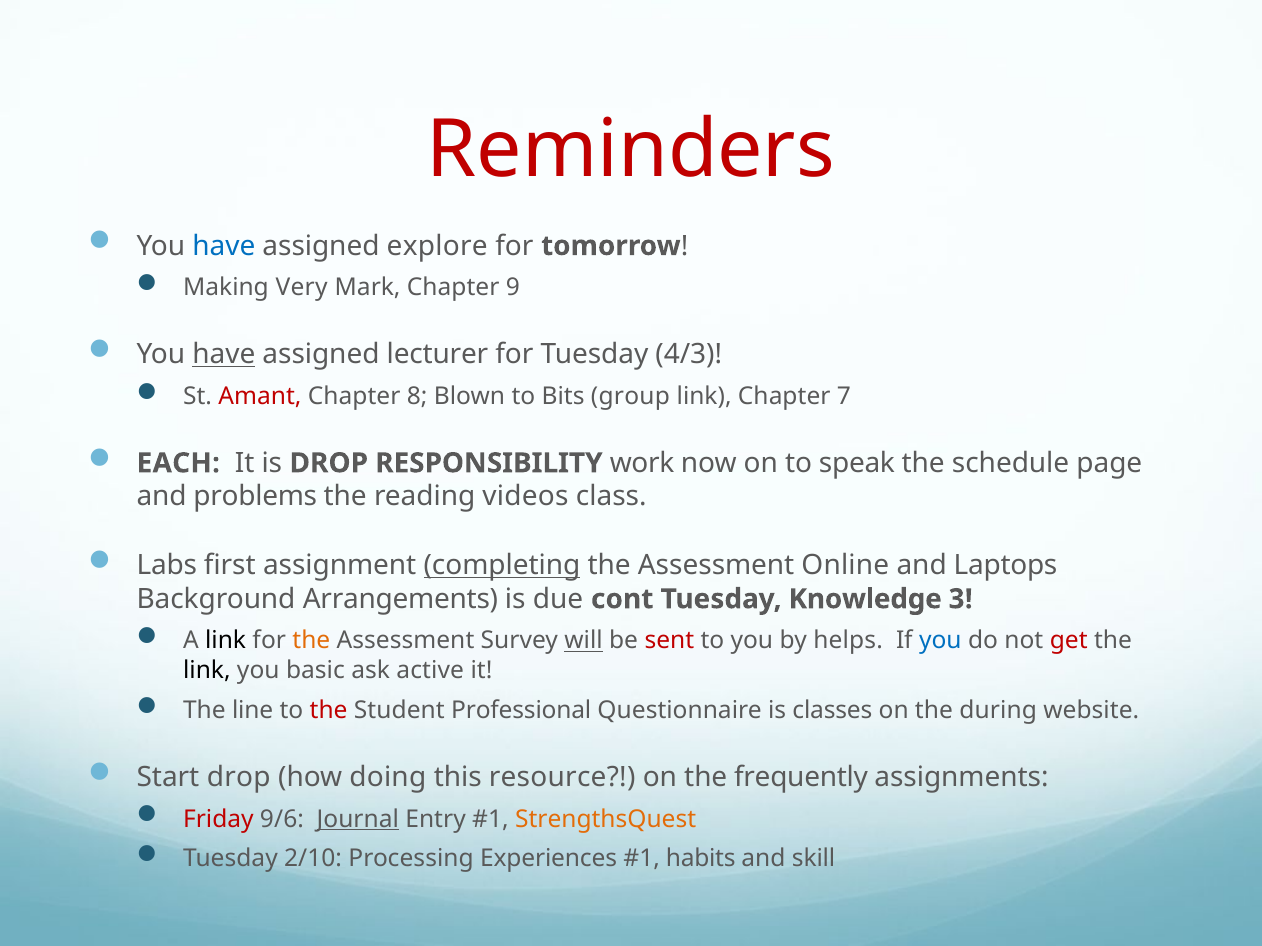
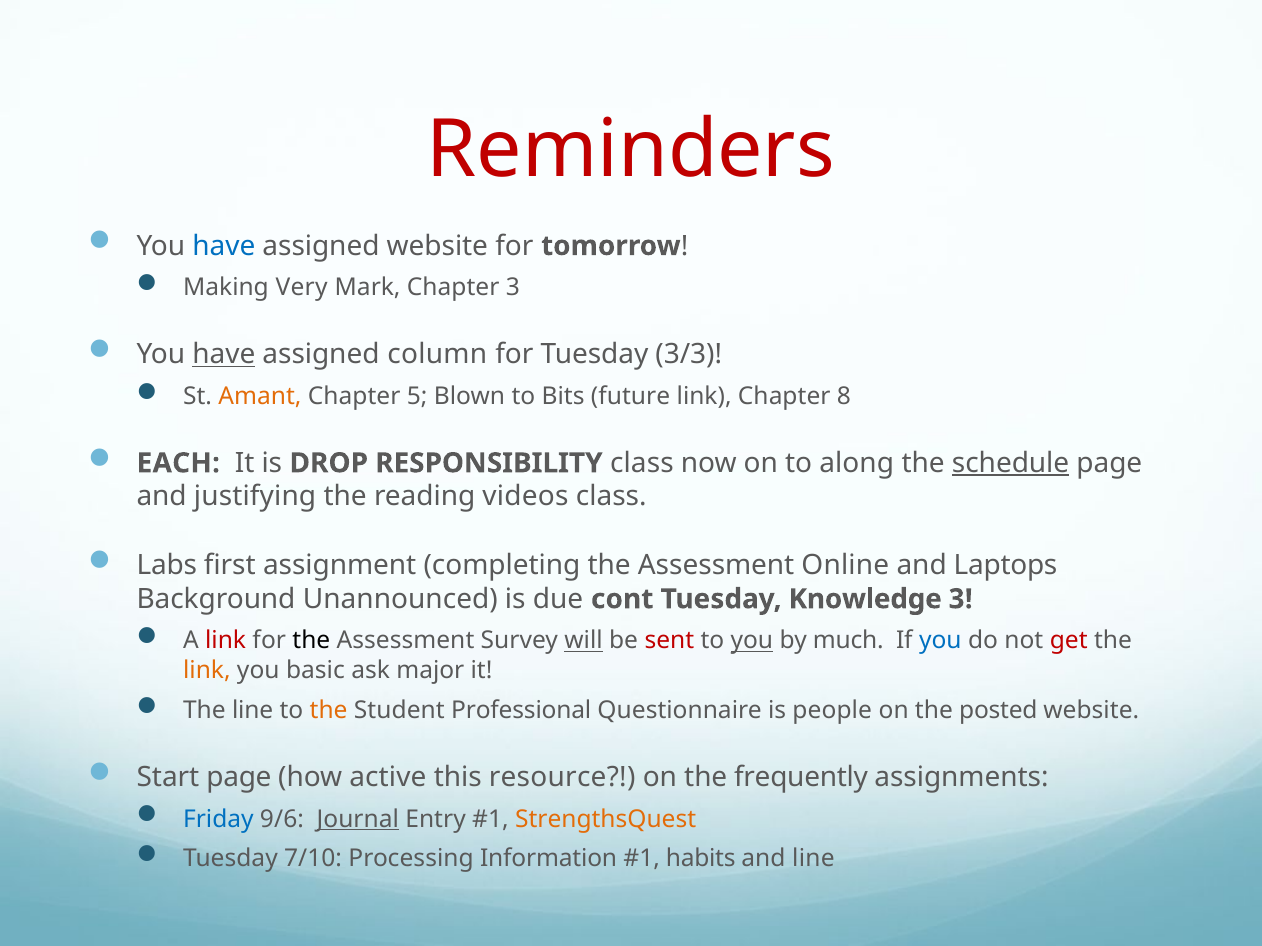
assigned explore: explore -> website (437, 246)
Chapter 9: 9 -> 3 (513, 288)
lecturer: lecturer -> column (437, 355)
4/3: 4/3 -> 3/3 (689, 355)
Amant colour: red -> orange (260, 396)
8: 8 -> 5 (417, 396)
group: group -> future (631, 396)
7: 7 -> 8 (844, 396)
RESPONSIBILITY work: work -> class (642, 463)
speak: speak -> along (857, 463)
schedule underline: none -> present (1011, 463)
problems: problems -> justifying (255, 497)
completing underline: present -> none (502, 566)
Arrangements: Arrangements -> Unannounced (400, 599)
link colour: black -> red (226, 641)
the colour: orange -> black (311, 641)
you underline: none -> present (752, 641)
helps: helps -> much (848, 641)
link colour: black -> orange (207, 671)
active: active -> major (430, 671)
the colour: red -> orange (329, 711)
classes: classes -> people (832, 711)
during: during -> posted (998, 711)
Start drop: drop -> page (239, 778)
doing: doing -> active (388, 778)
Friday colour: red -> blue (218, 819)
2/10: 2/10 -> 7/10 (313, 859)
Experiences: Experiences -> Information (549, 859)
and skill: skill -> line (813, 859)
